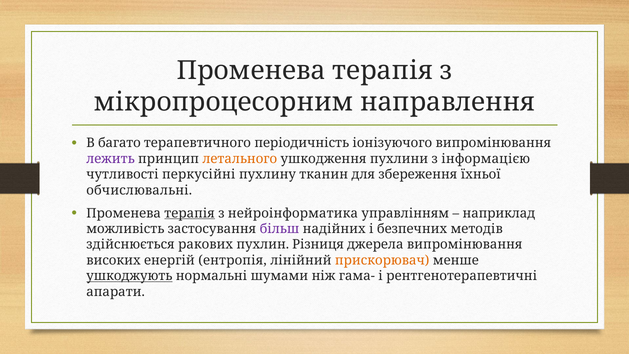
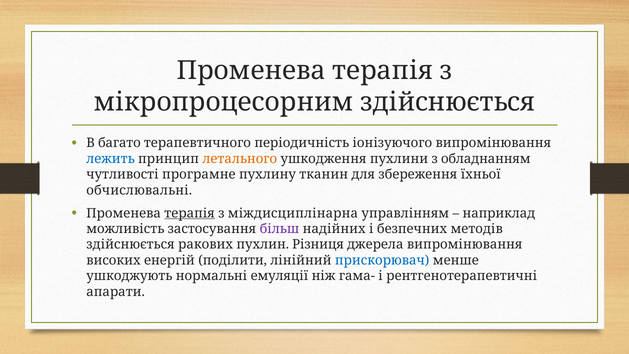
мікропроцесорним направлення: направлення -> здійснюється (448, 102)
лежить colour: purple -> blue (110, 159)
інформацією: інформацією -> обладнанням (486, 159)
перкусійні: перкусійні -> програмне (199, 175)
нейроінформатика: нейроінформатика -> міждисциплінарна (293, 213)
ентропія: ентропія -> поділити (233, 260)
прискорювач colour: orange -> blue (382, 260)
ушкоджують underline: present -> none (129, 276)
шумами: шумами -> емуляції (279, 276)
